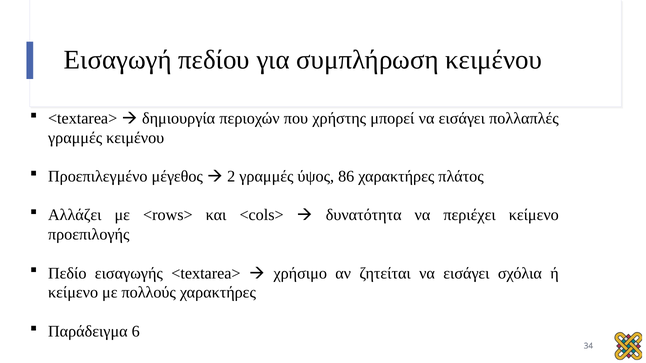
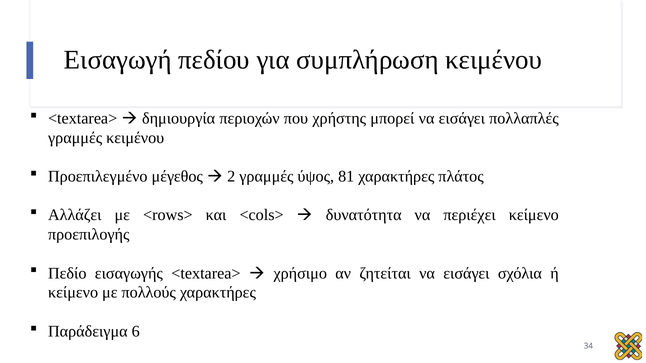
86: 86 -> 81 (346, 177)
